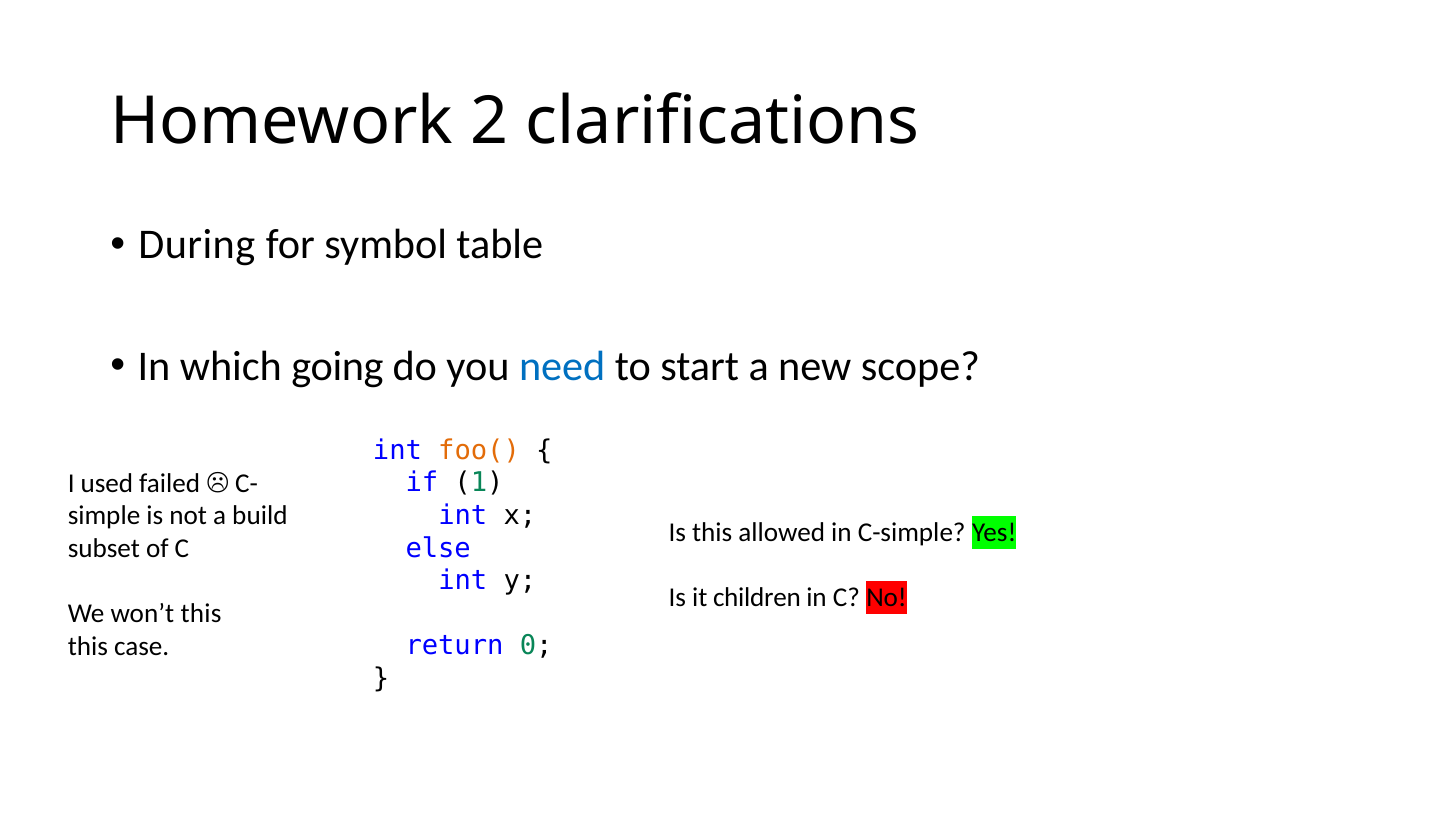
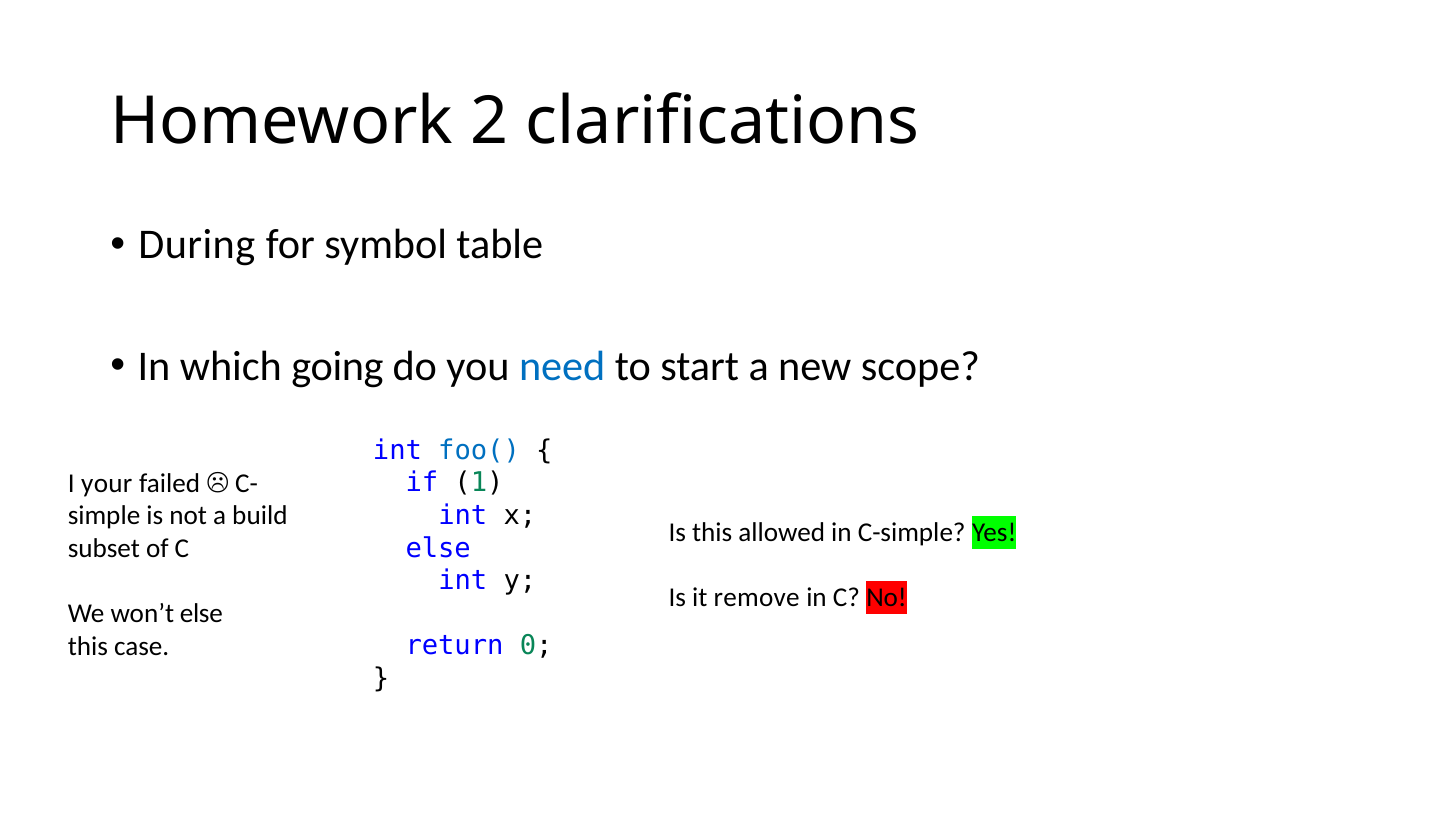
foo( colour: orange -> blue (479, 450)
used: used -> your (107, 483)
children: children -> remove (757, 598)
won’t this: this -> else (201, 614)
